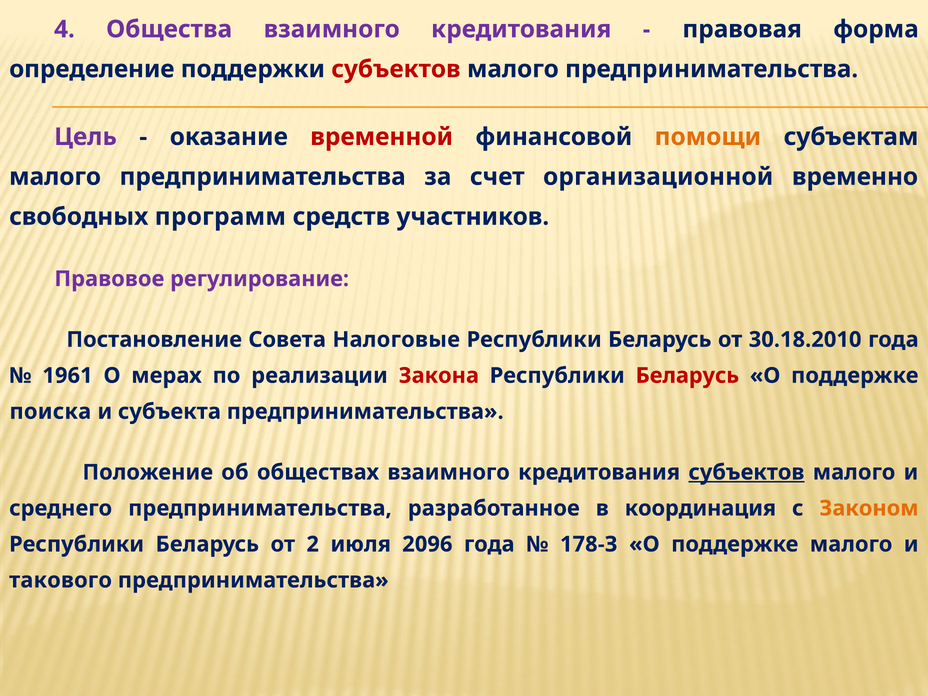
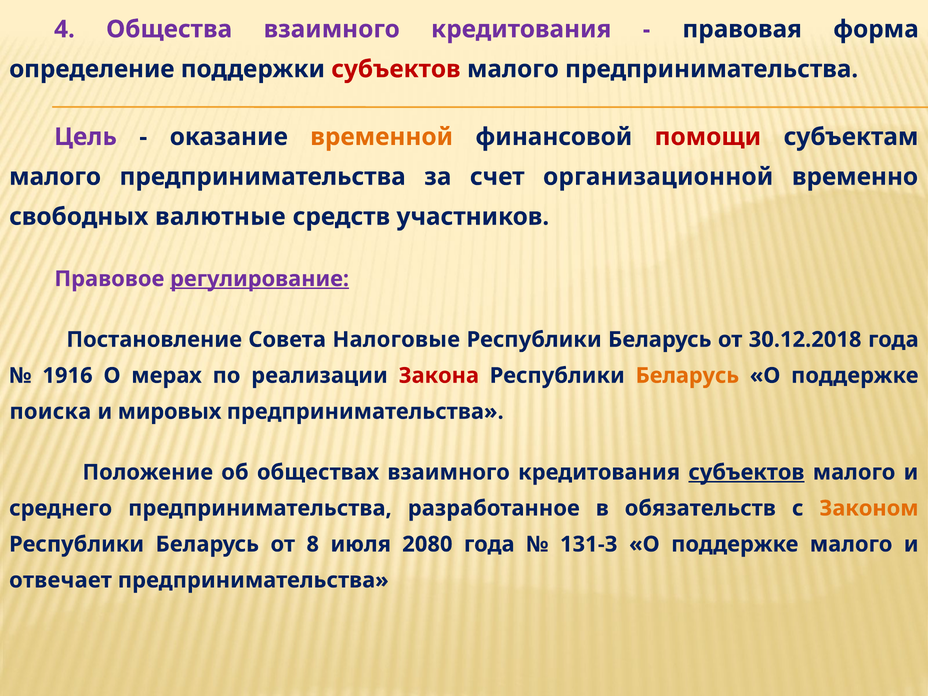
временной colour: red -> orange (382, 137)
помощи colour: orange -> red (708, 137)
программ: программ -> валютные (220, 217)
регулирование underline: none -> present (260, 279)
30.18.2010: 30.18.2010 -> 30.12.2018 (805, 340)
1961: 1961 -> 1916 (68, 376)
Беларусь colour: red -> orange (687, 376)
субъекта: субъекта -> мировых (170, 412)
координация: координация -> обязательств (700, 508)
2: 2 -> 8 (313, 544)
2096: 2096 -> 2080 (427, 544)
178-З: 178-З -> 131-З (589, 544)
такового: такового -> отвечает (61, 580)
